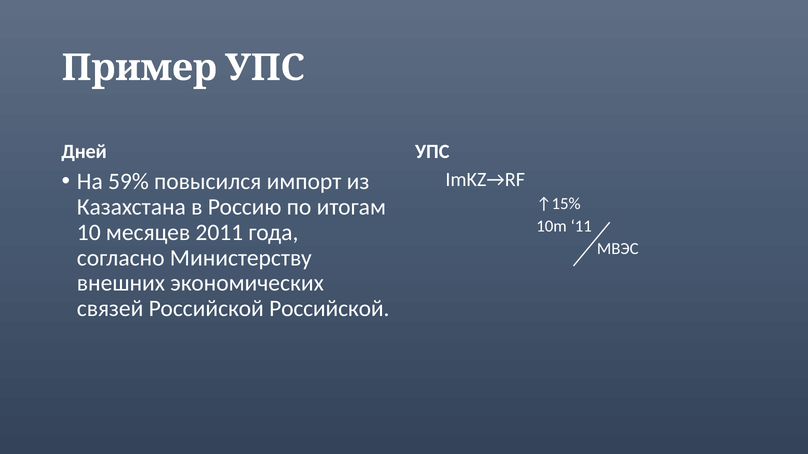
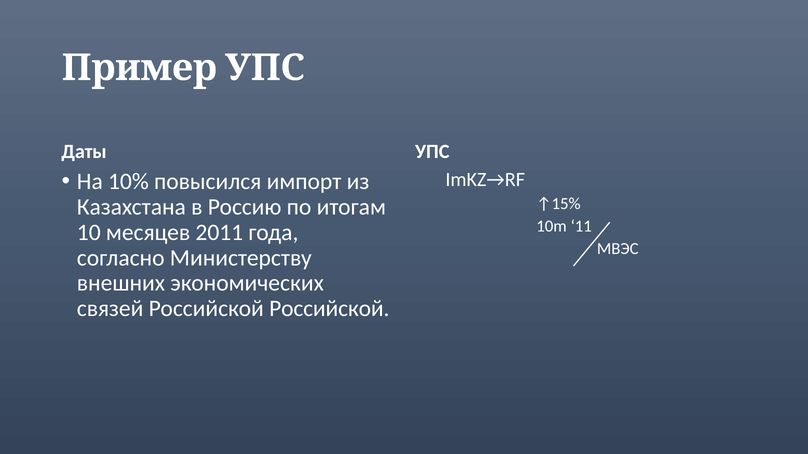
Дней: Дней -> Даты (84, 152)
59%: 59% -> 10% (128, 182)
